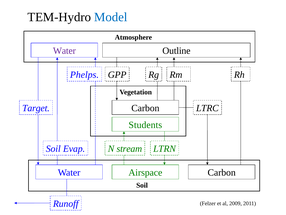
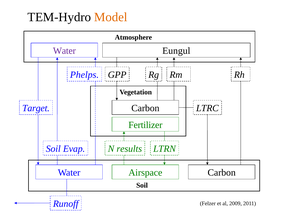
Model colour: blue -> orange (111, 17)
Outline: Outline -> Eungul (176, 51)
Students: Students -> Fertilizer (145, 125)
stream: stream -> results (129, 148)
